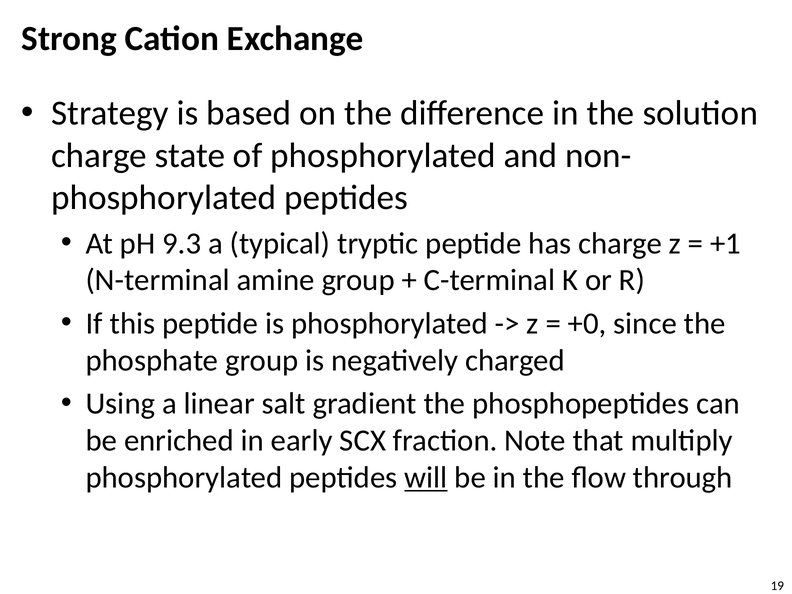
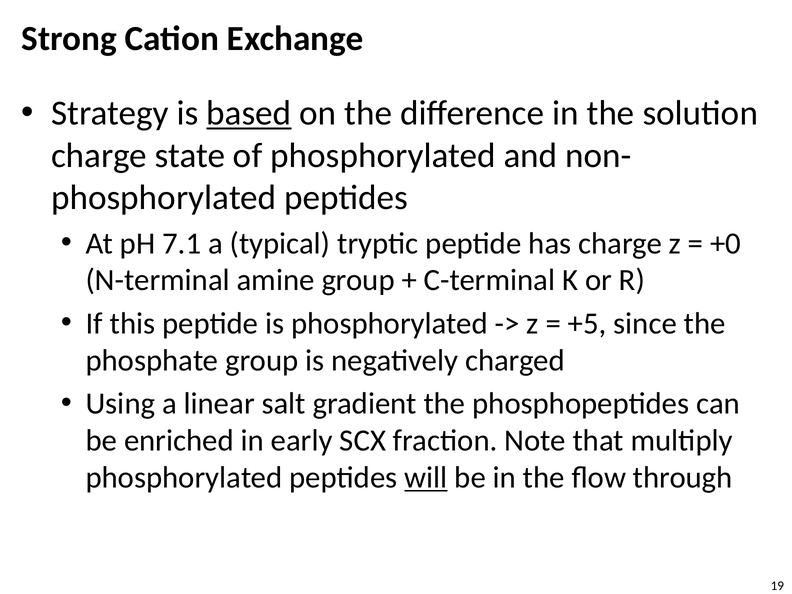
based underline: none -> present (249, 113)
9.3: 9.3 -> 7.1 (182, 243)
+1: +1 -> +0 (726, 243)
+0: +0 -> +5 (587, 323)
